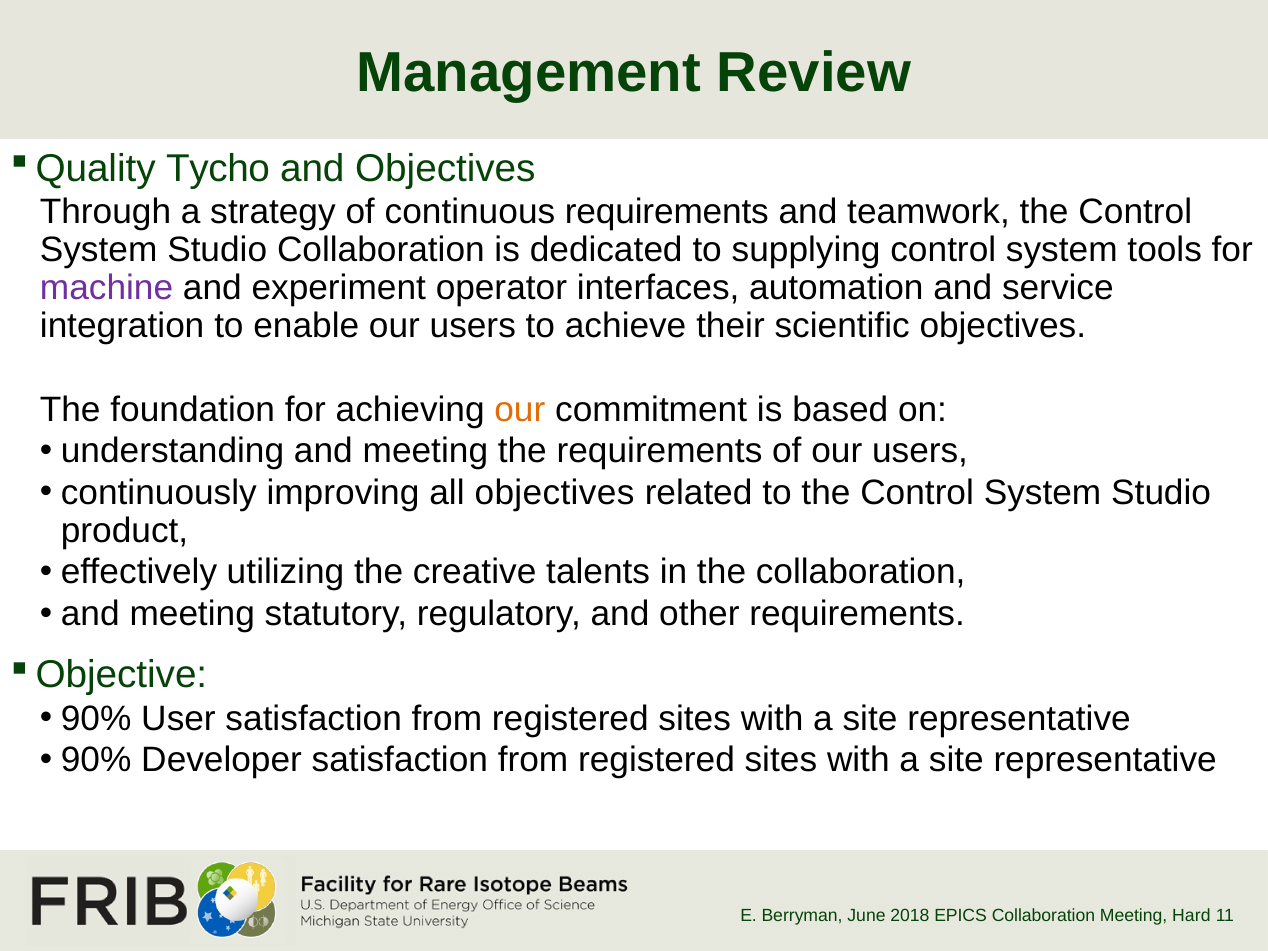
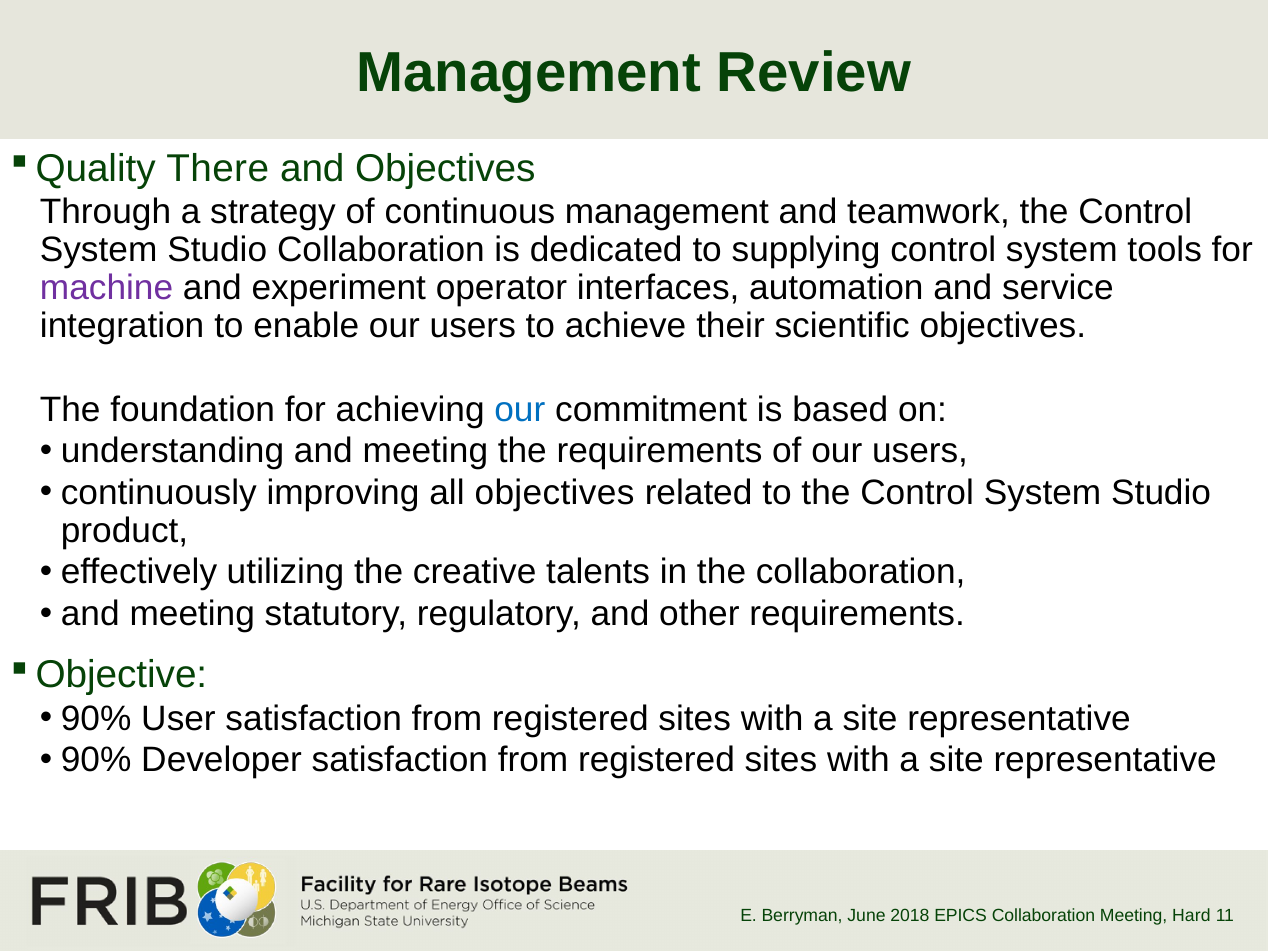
Tycho: Tycho -> There (218, 169)
continuous requirements: requirements -> management (667, 212)
our colour: orange -> blue (520, 409)
